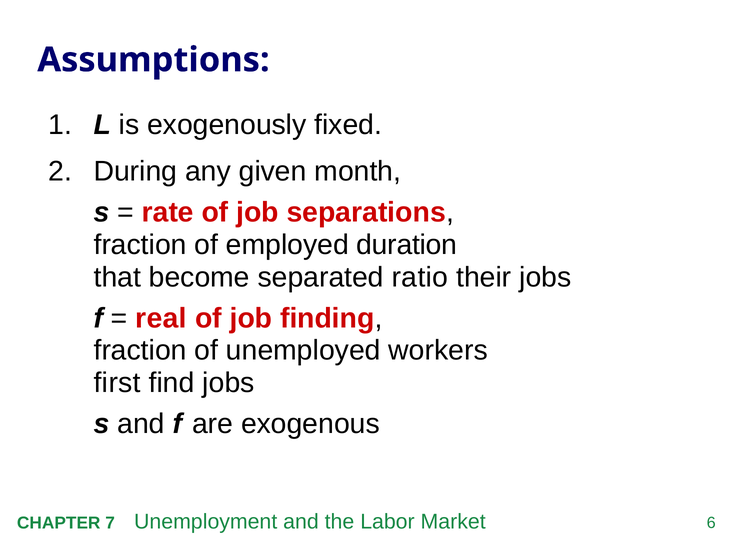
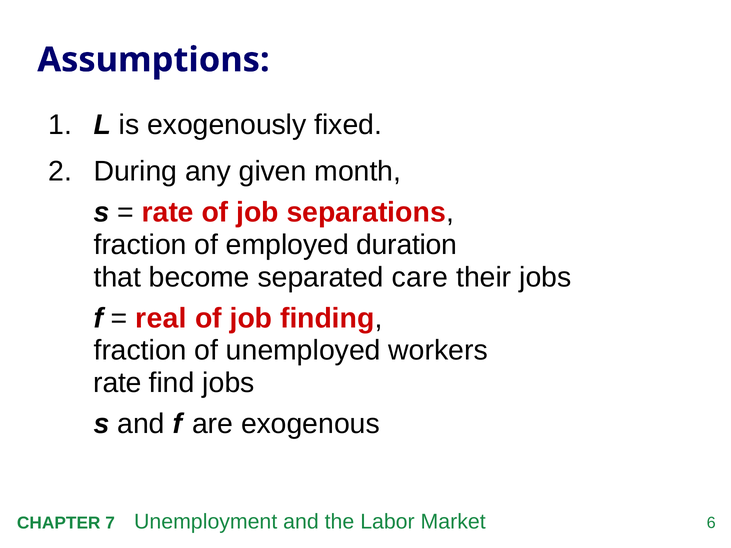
ratio: ratio -> care (420, 277)
first: first -> rate (117, 383)
